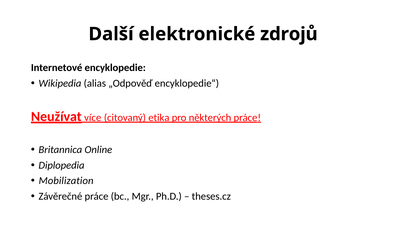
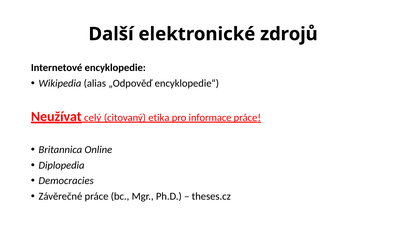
více: více -> celý (93, 118)
některých: některých -> informace (210, 118)
Mobilization: Mobilization -> Democracies (66, 181)
